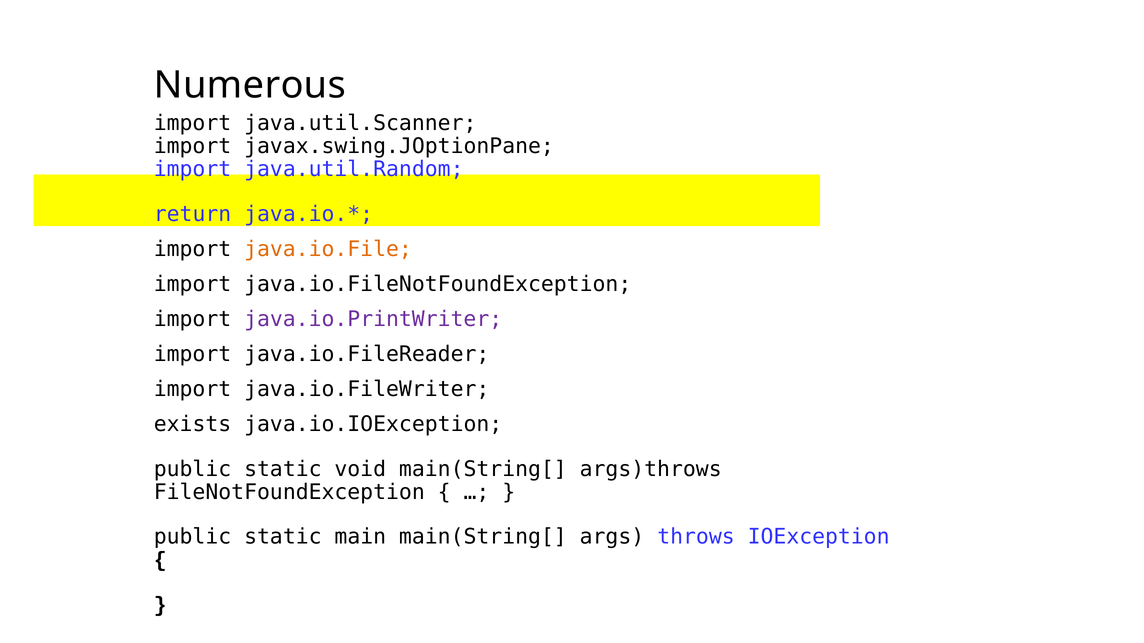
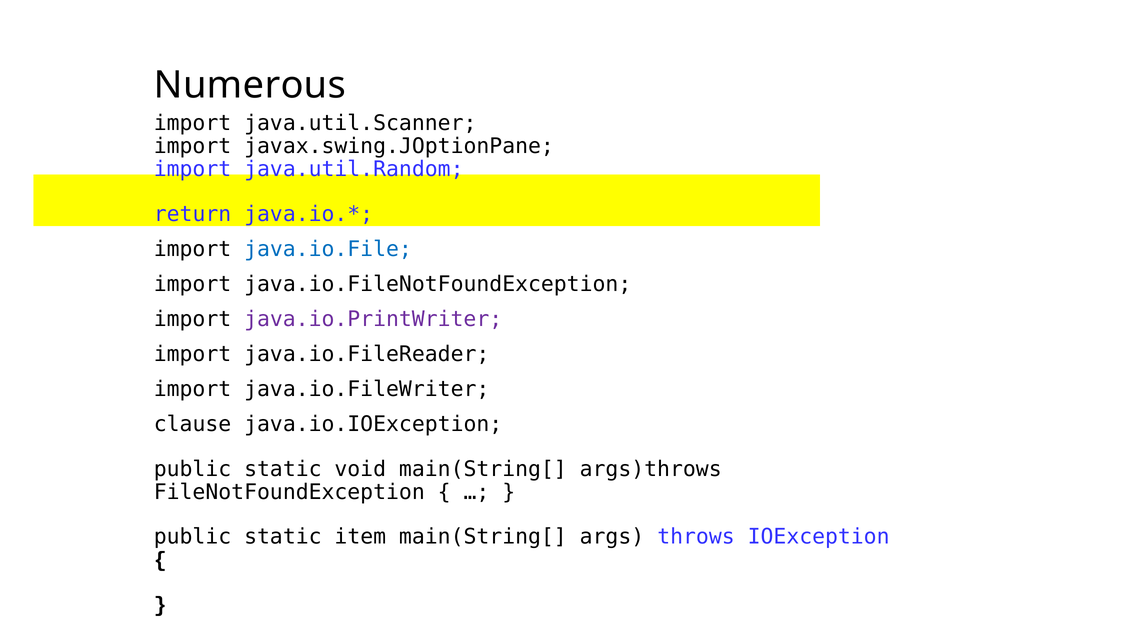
java.io.File colour: orange -> blue (328, 249)
exists: exists -> clause (193, 425)
main: main -> item (360, 537)
